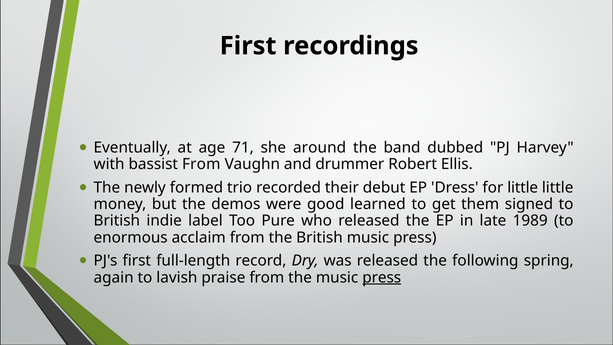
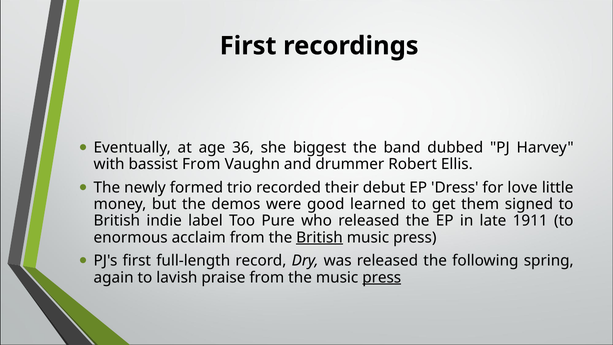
71: 71 -> 36 (243, 148)
around: around -> biggest (320, 148)
for little: little -> love (523, 188)
1989: 1989 -> 1911 (530, 221)
British underline: none -> present (320, 237)
